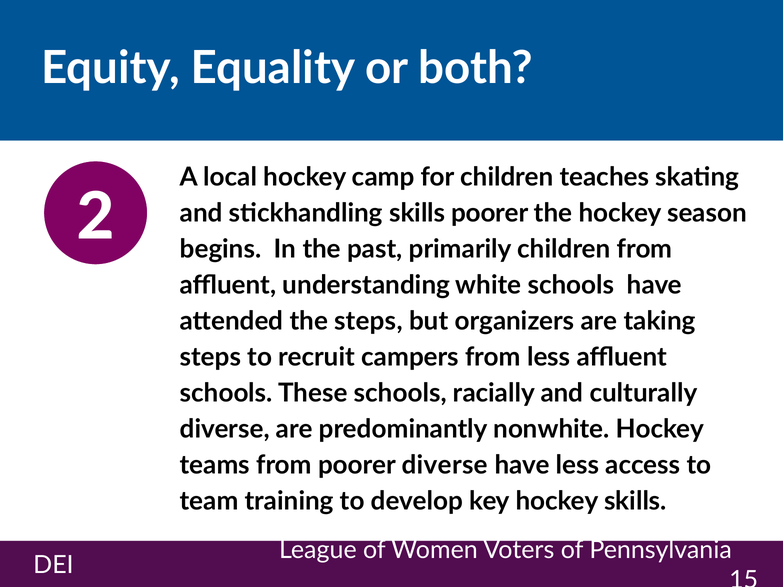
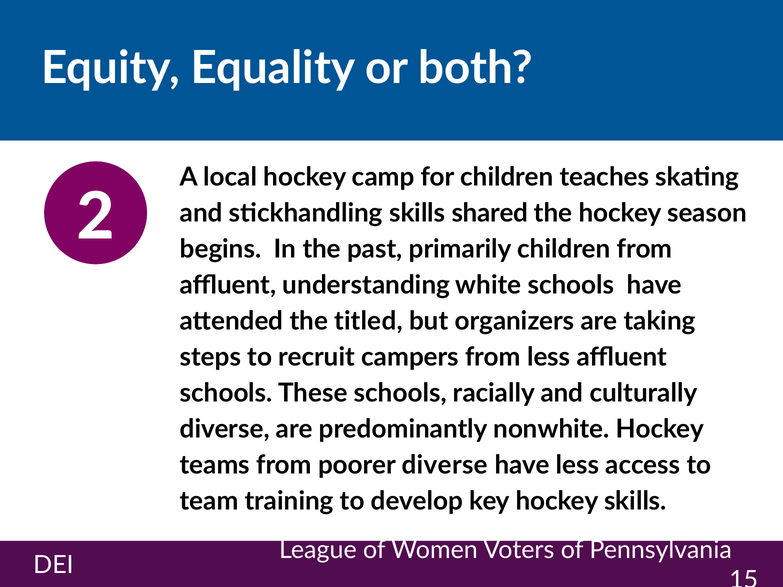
skills poorer: poorer -> shared (490, 213)
the steps: steps -> titled (368, 321)
